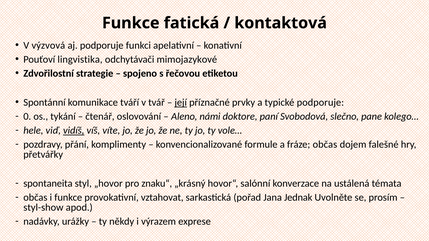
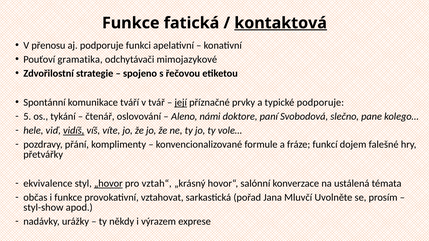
kontaktová underline: none -> present (281, 23)
výzvová: výzvová -> přenosu (48, 46)
lingvistika: lingvistika -> gramatika (80, 60)
0: 0 -> 5 (27, 117)
fráze občas: občas -> funkcí (325, 145)
spontaneita: spontaneita -> ekvivalence (48, 184)
„hovor underline: none -> present (108, 184)
znaku“: znaku“ -> vztah“ (157, 184)
Jednak: Jednak -> Mluvčí (298, 198)
